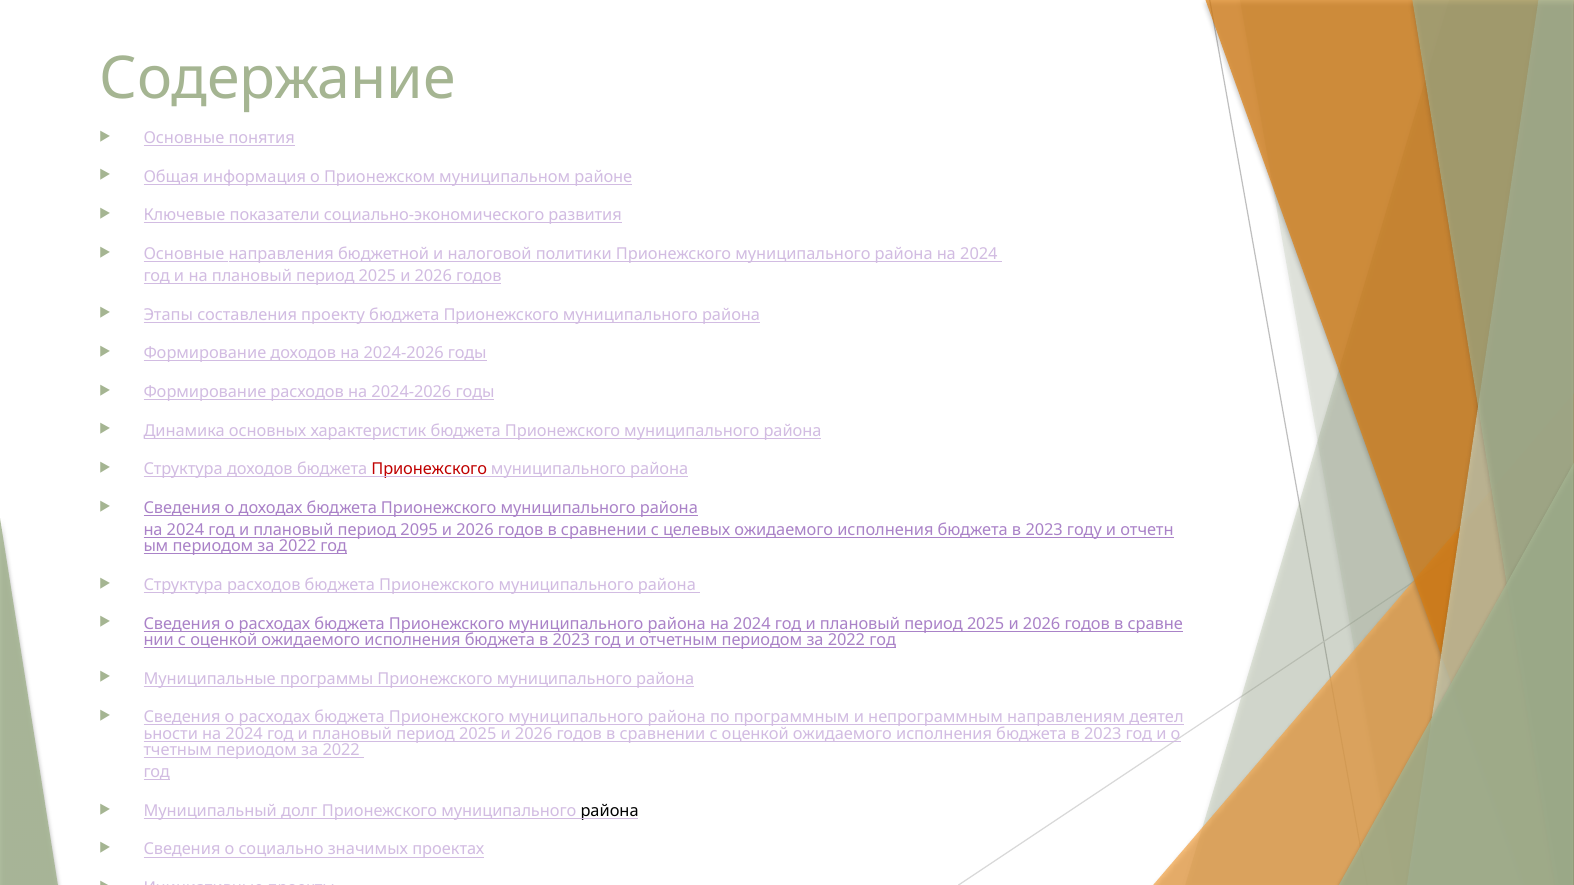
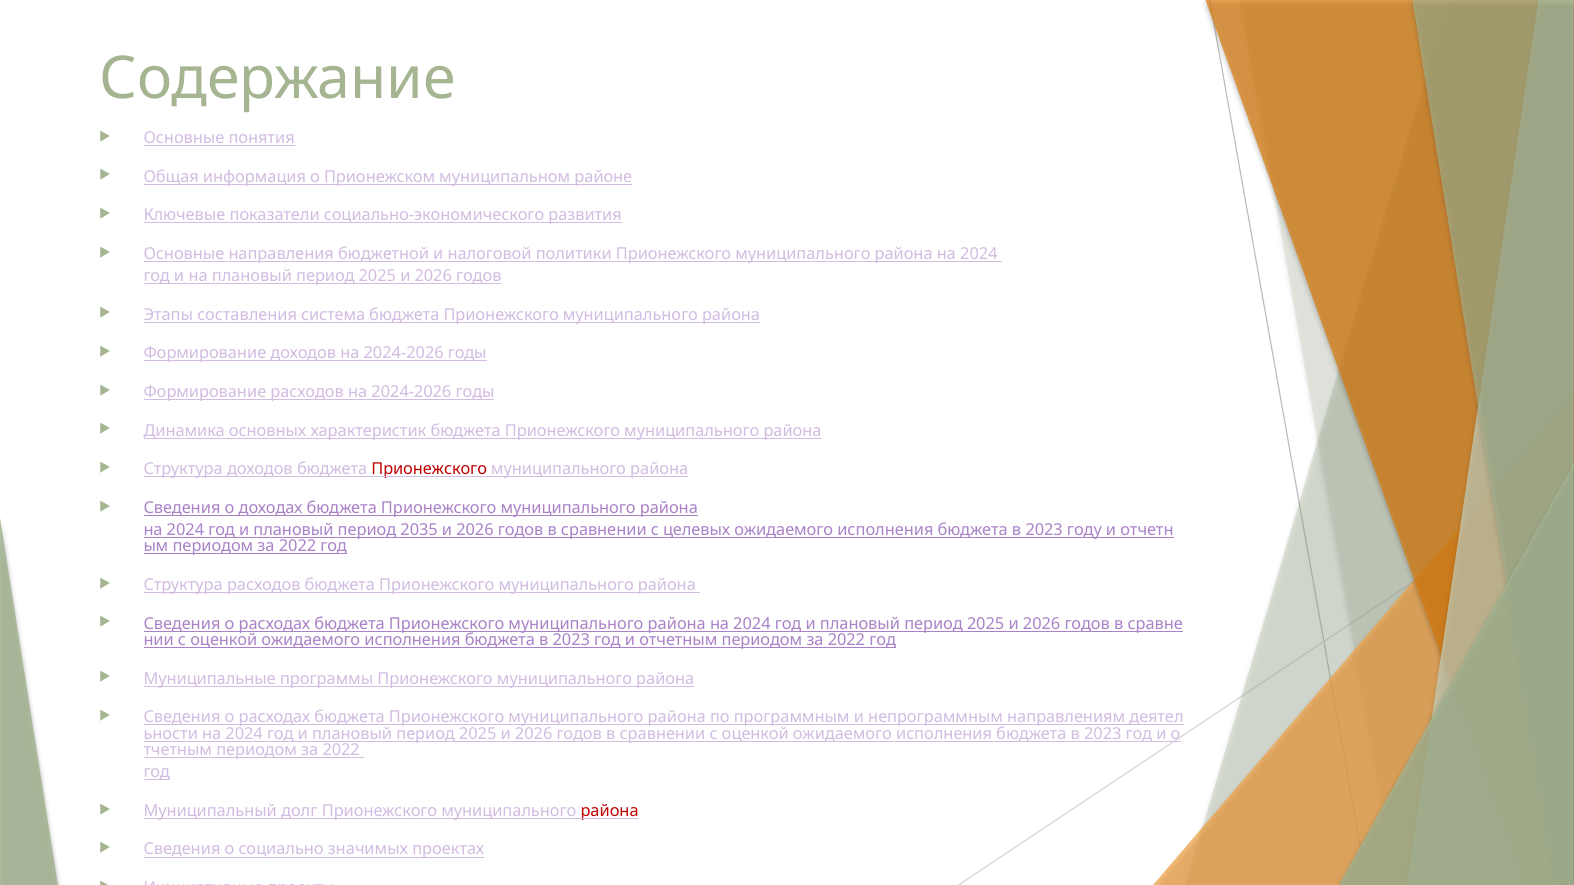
проекту: проекту -> система (333, 315)
2095: 2095 -> 2035 (419, 530)
района colour: black -> red (610, 811)
